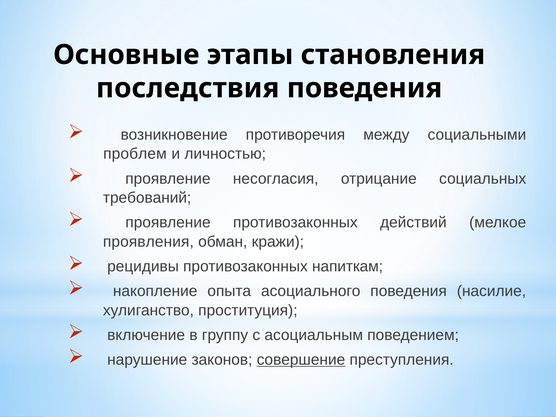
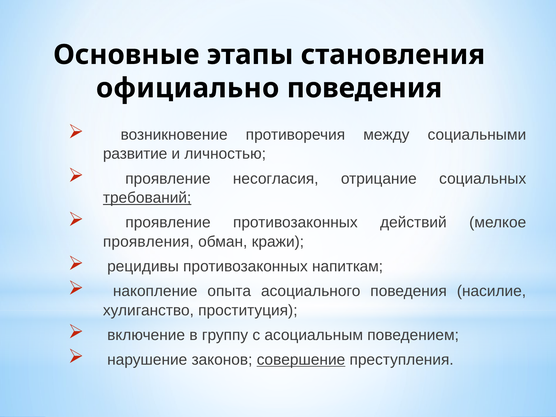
последствия: последствия -> официально (188, 88)
проблем: проблем -> развитие (135, 154)
требований underline: none -> present (147, 198)
